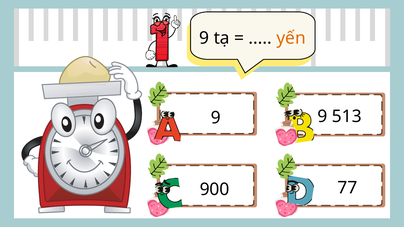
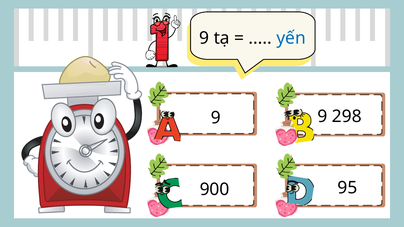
yến colour: orange -> blue (291, 38)
513: 513 -> 298 (347, 117)
77: 77 -> 95 (348, 188)
